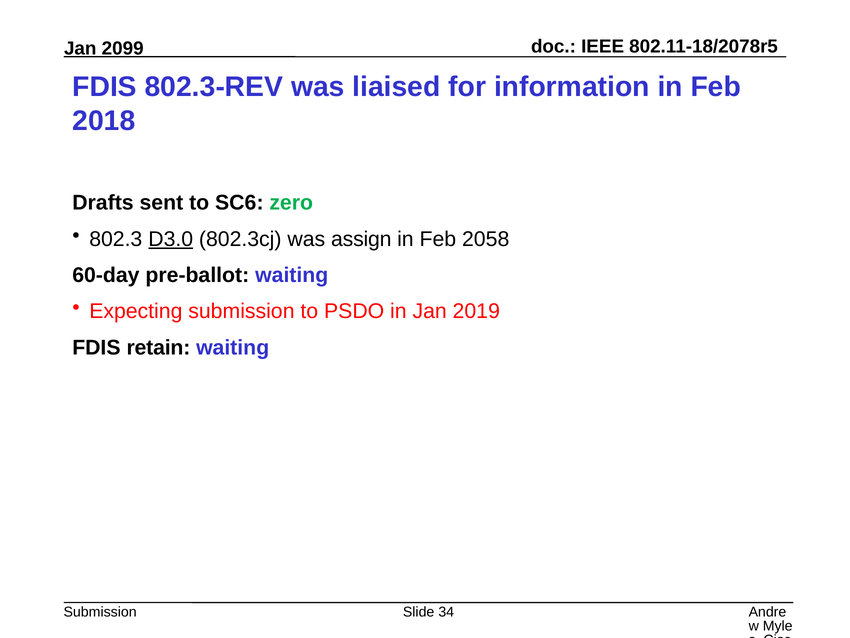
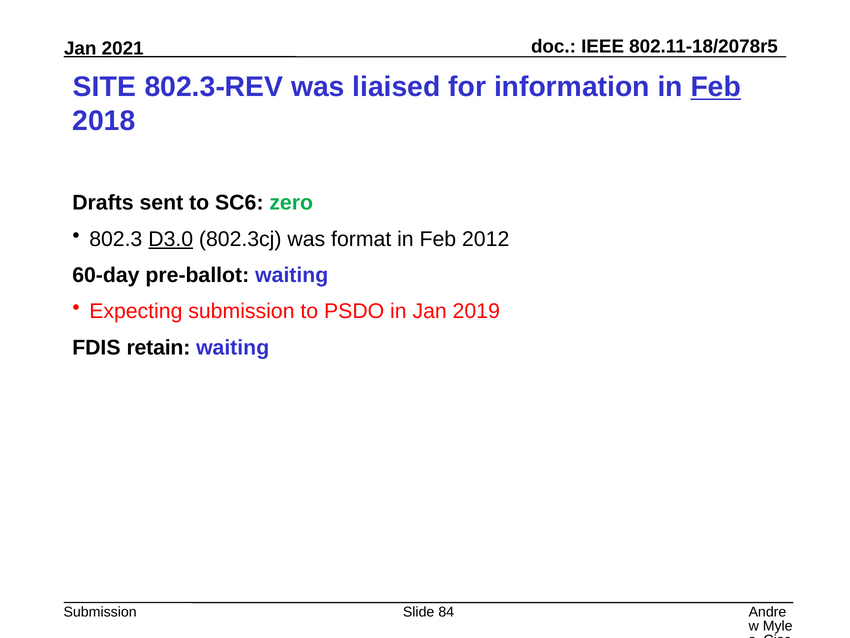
2099: 2099 -> 2021 (123, 48)
FDIS: FDIS -> SITE (104, 87)
Feb underline: none -> present (716, 87)
assign: assign -> format (361, 239)
2058: 2058 -> 2012 (486, 239)
34: 34 -> 84 (446, 611)
